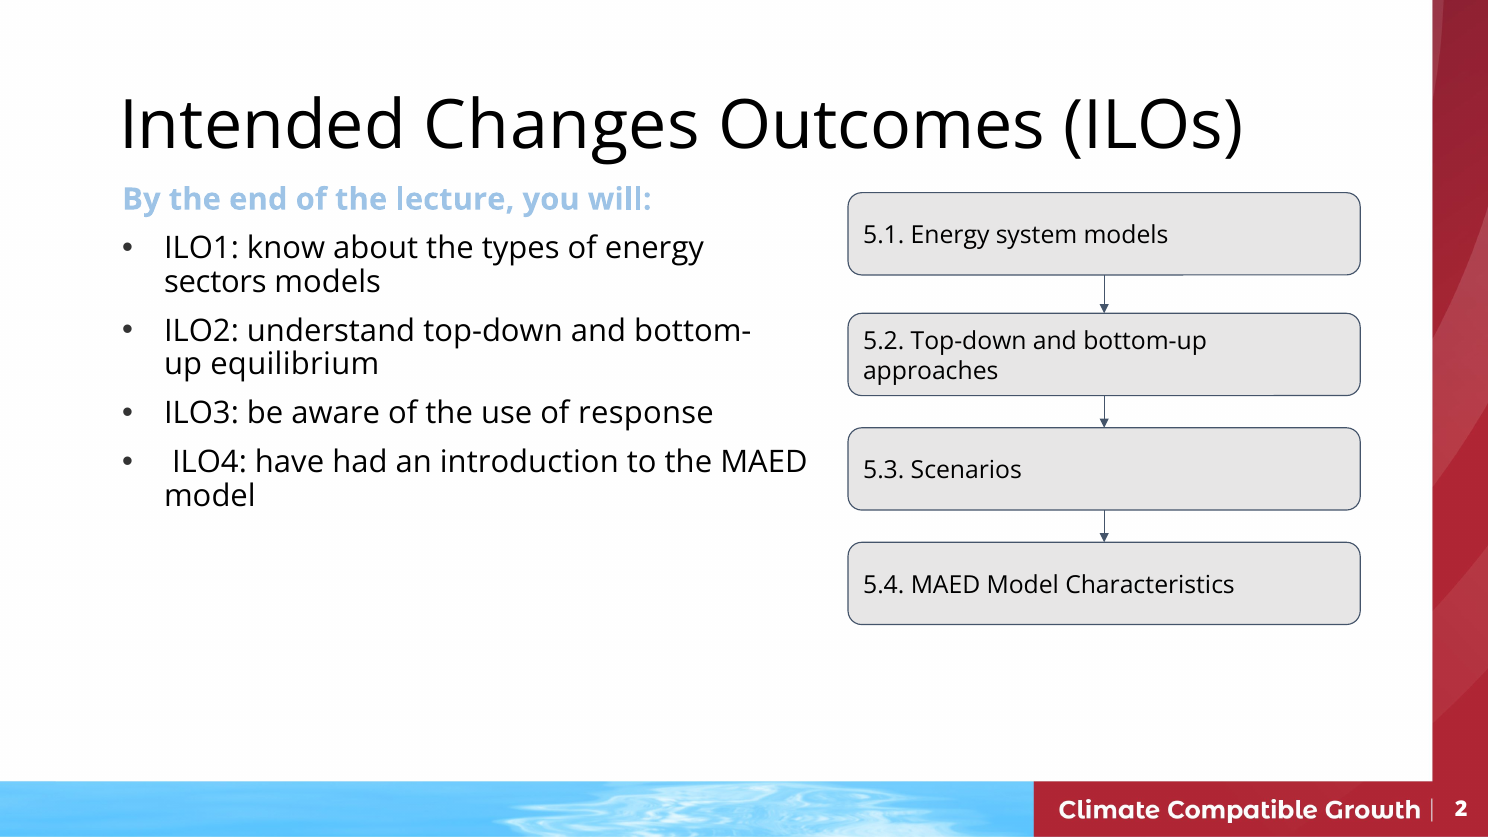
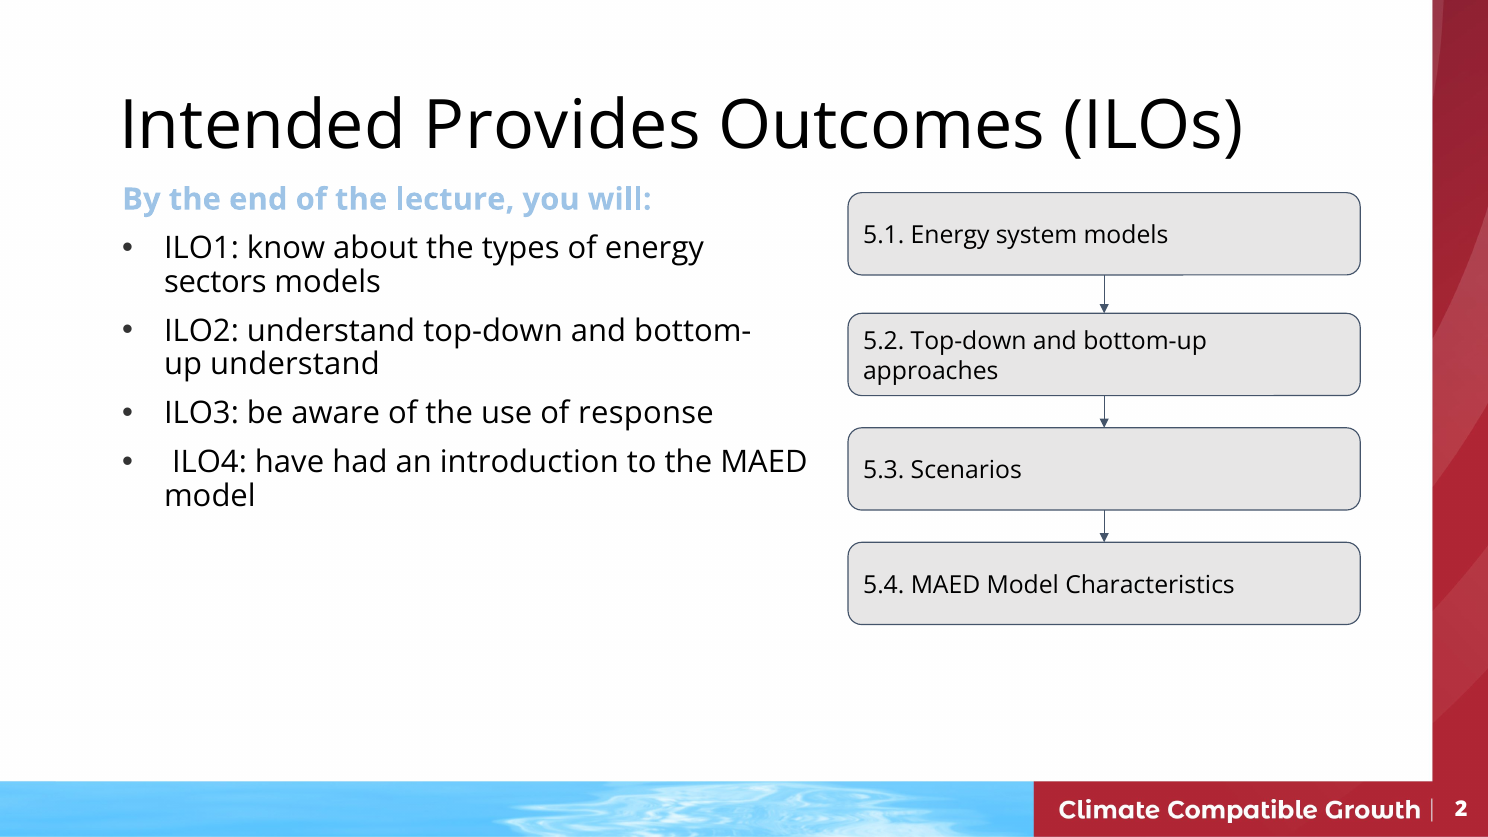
Changes: Changes -> Provides (562, 126)
equilibrium: equilibrium -> understand (295, 364)
